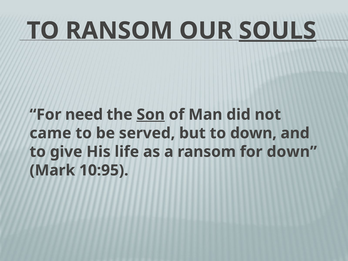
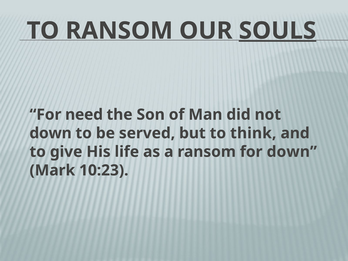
Son underline: present -> none (151, 115)
came: came -> down (51, 133)
to down: down -> think (253, 133)
10:95: 10:95 -> 10:23 (104, 170)
